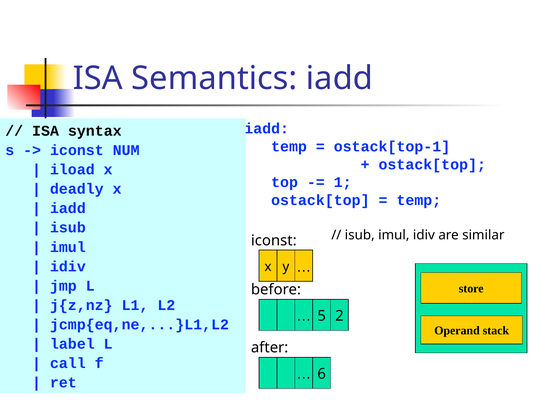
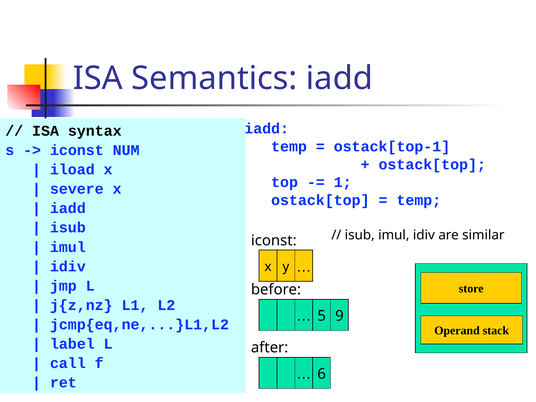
deadly: deadly -> severe (77, 189)
2: 2 -> 9 (339, 316)
